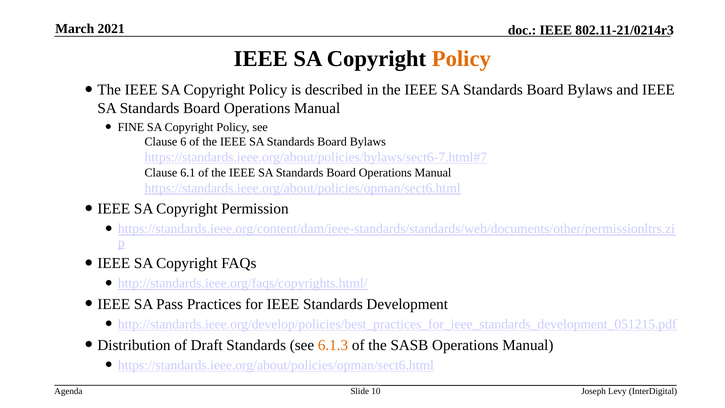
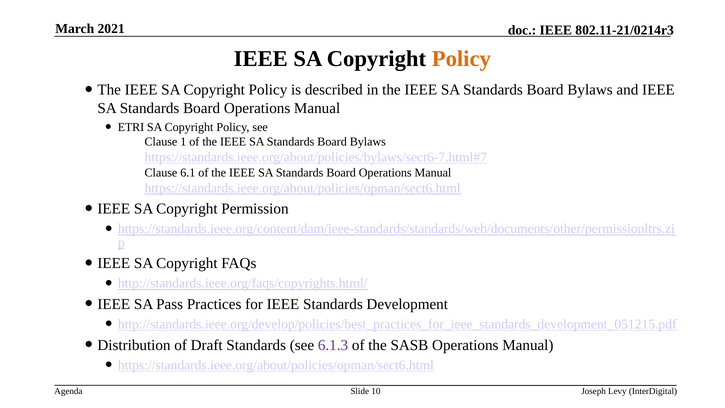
FINE: FINE -> ETRI (131, 127)
6: 6 -> 1 (183, 142)
6.1.3 colour: orange -> purple (333, 345)
